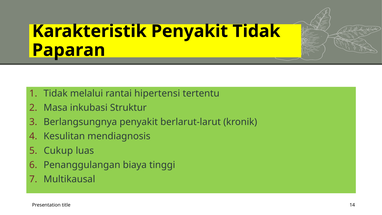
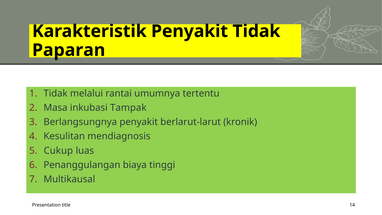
hipertensi: hipertensi -> umumnya (157, 93)
Struktur: Struktur -> Tampak (128, 108)
